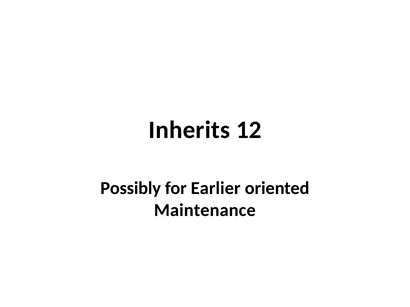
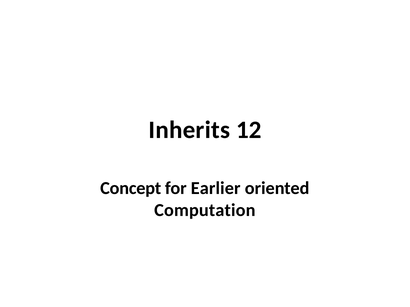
Possibly: Possibly -> Concept (131, 189)
Maintenance: Maintenance -> Computation (205, 210)
